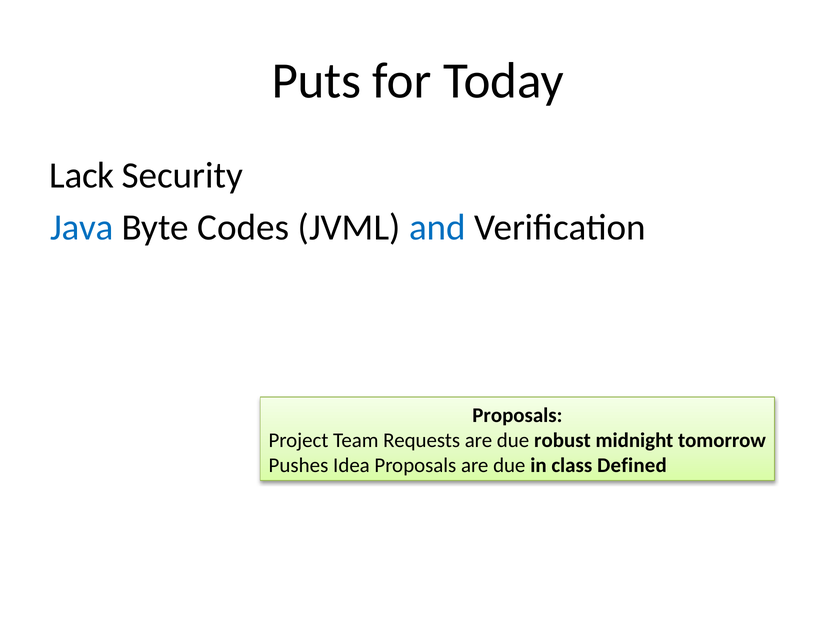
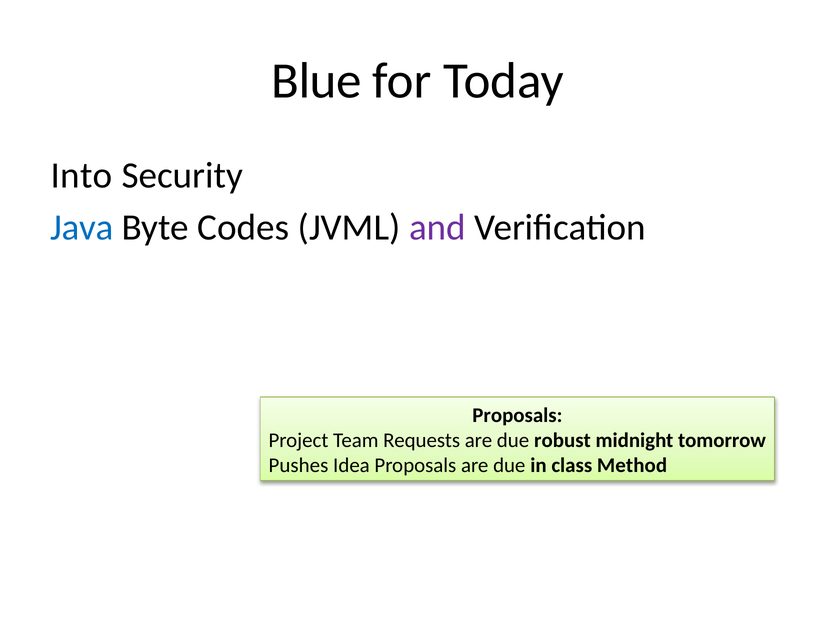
Puts: Puts -> Blue (317, 81)
Lack: Lack -> Into (82, 175)
and colour: blue -> purple (437, 227)
Defined: Defined -> Method (632, 465)
